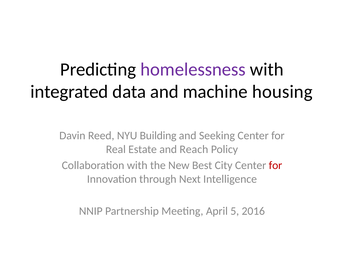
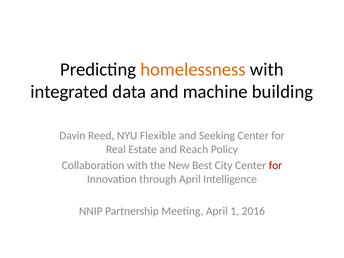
homelessness colour: purple -> orange (193, 69)
housing: housing -> building (282, 92)
Building: Building -> Flexible (158, 136)
through Next: Next -> April (190, 179)
5: 5 -> 1 (235, 211)
